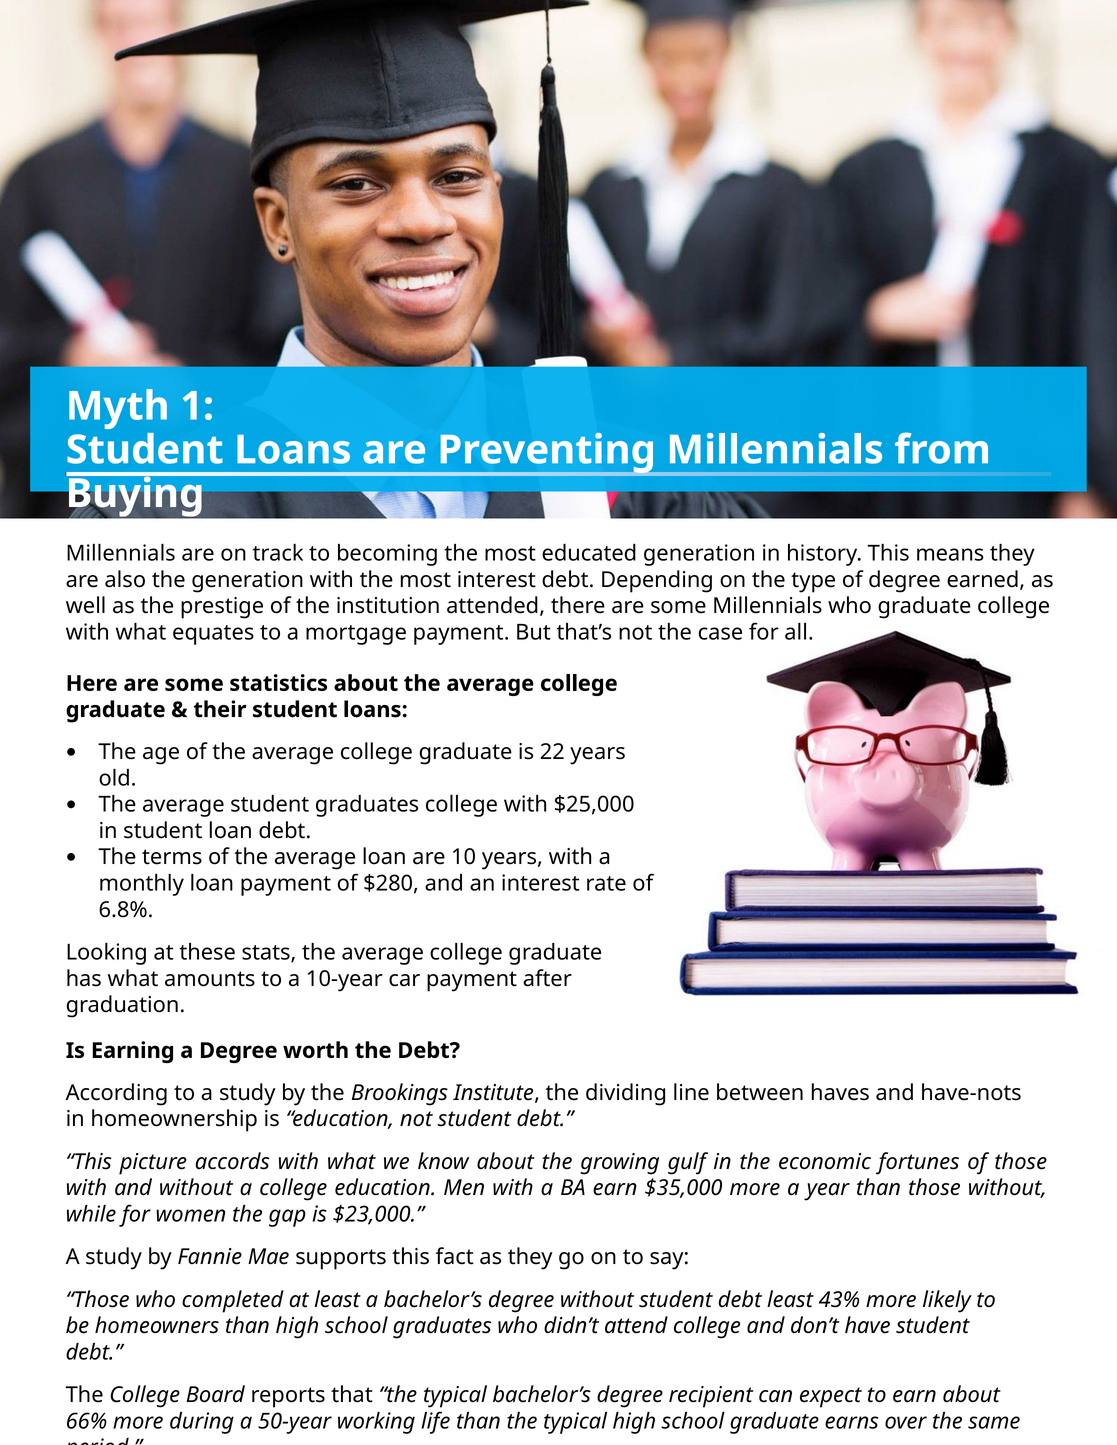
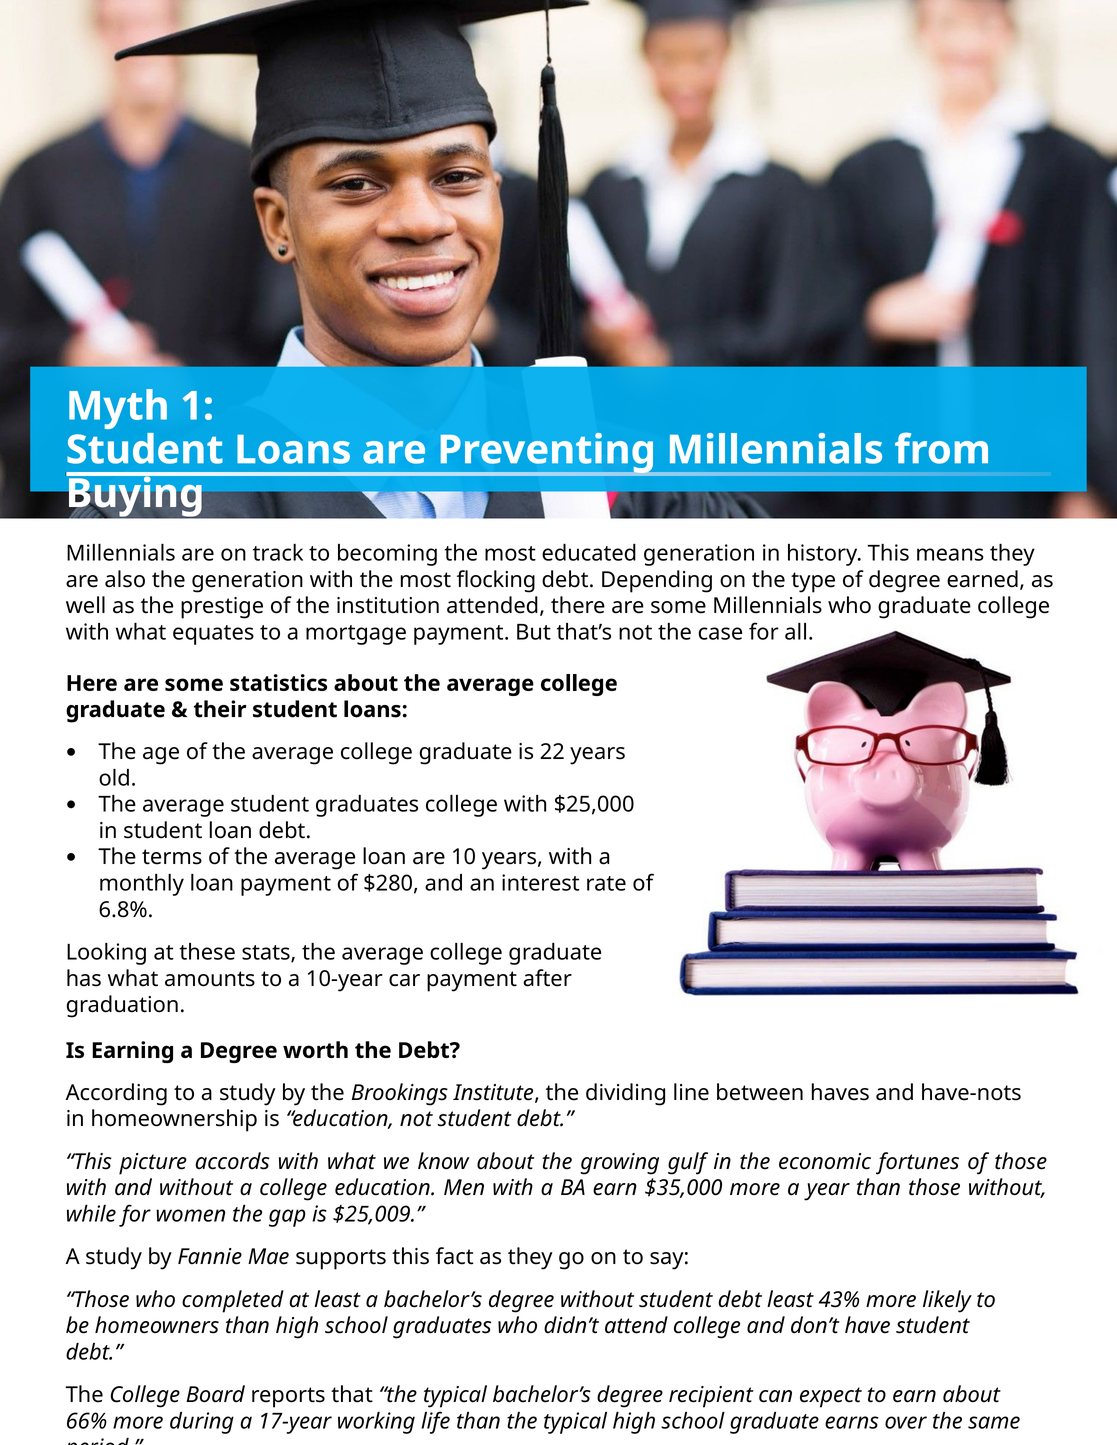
most interest: interest -> flocking (496, 580)
$23,000: $23,000 -> $25,009 (378, 1215)
50-year: 50-year -> 17-year (295, 1422)
